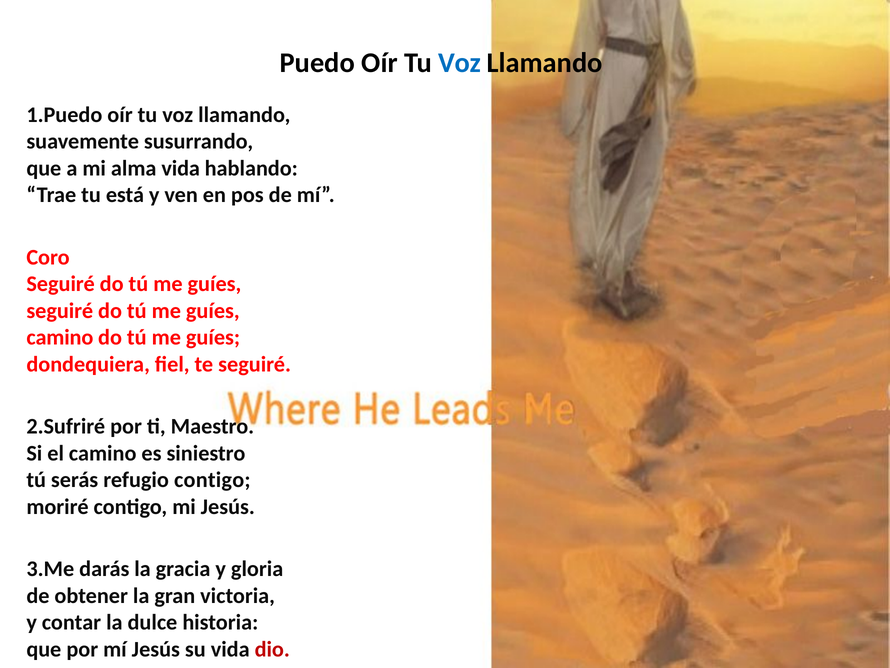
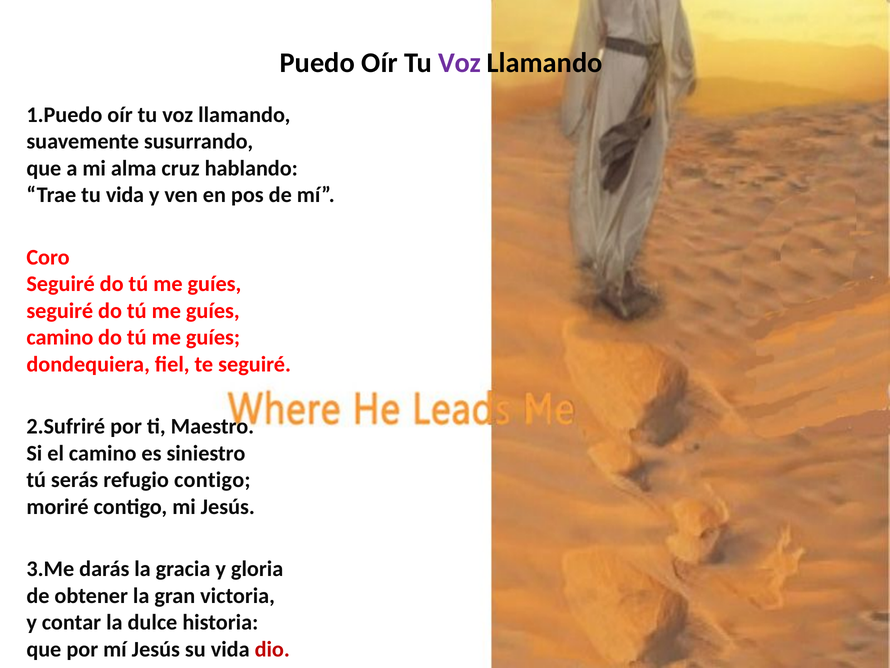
Voz colour: blue -> purple (459, 63)
alma vida: vida -> cruz (181, 168)
tu está: está -> vida (125, 195)
